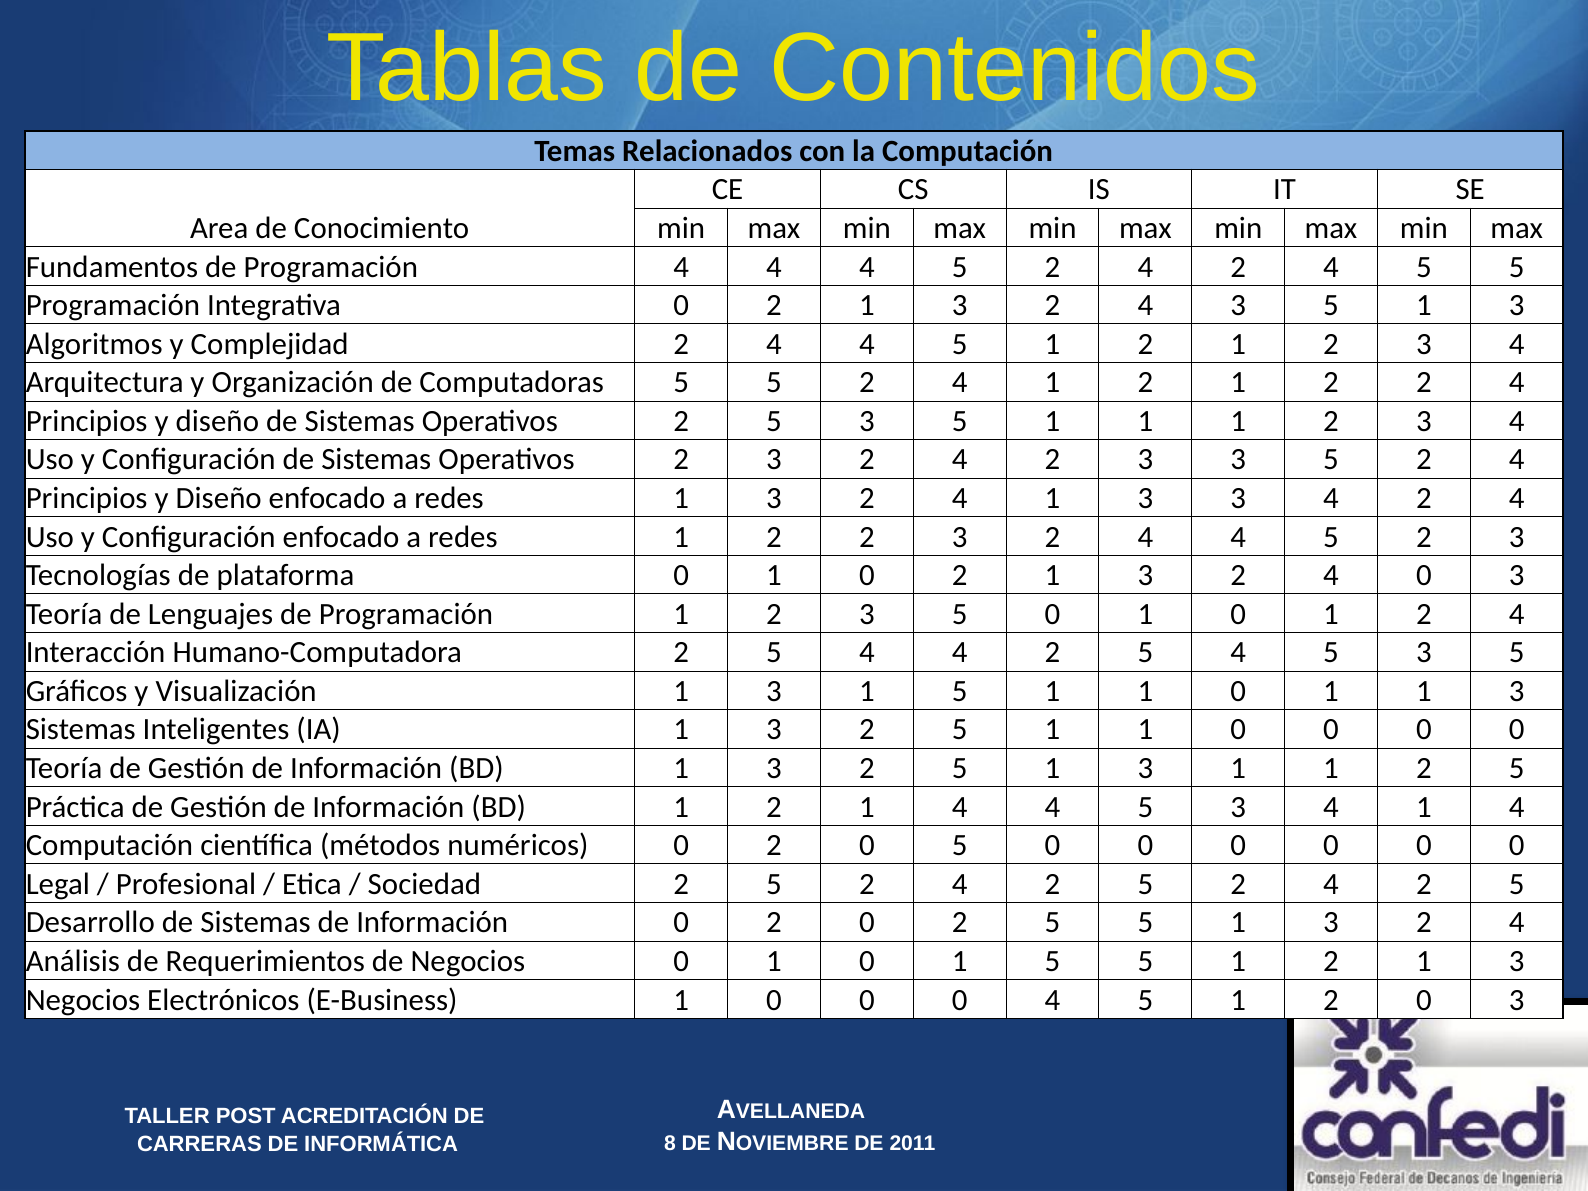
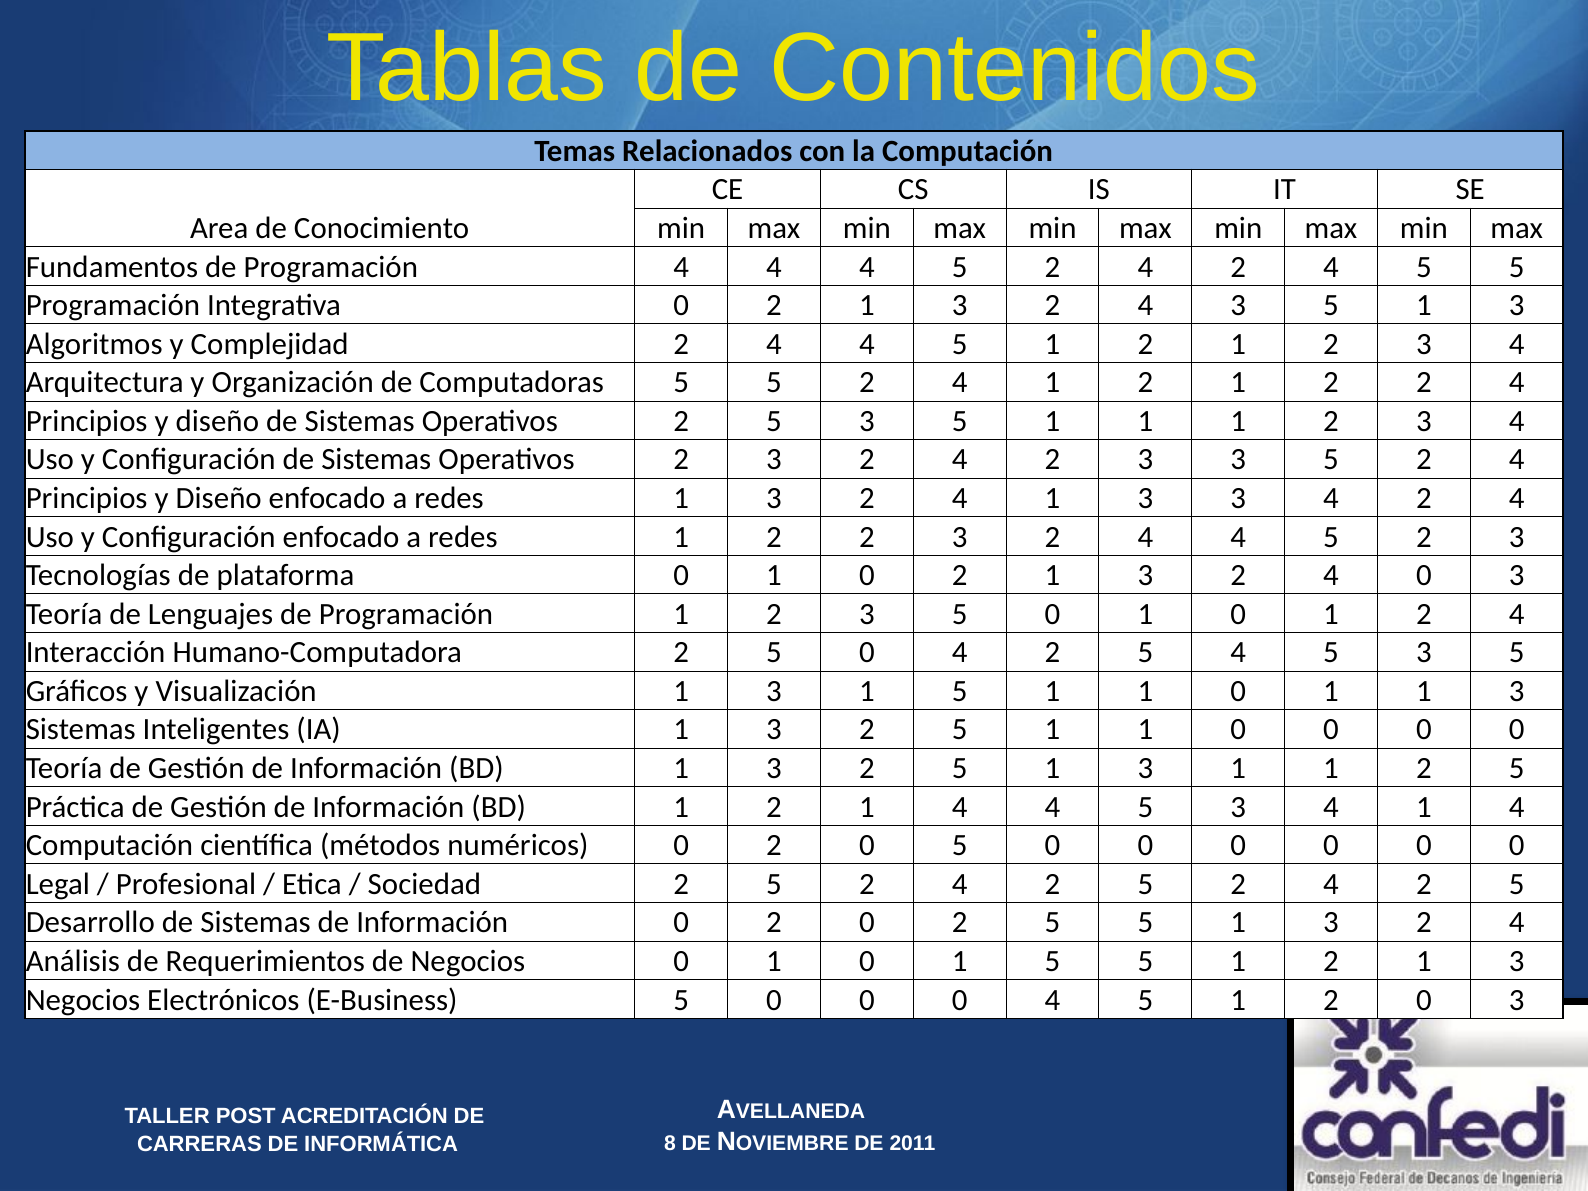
Humano-Computadora 2 5 4: 4 -> 0 (867, 653)
E-Business 1: 1 -> 5 (681, 1000)
